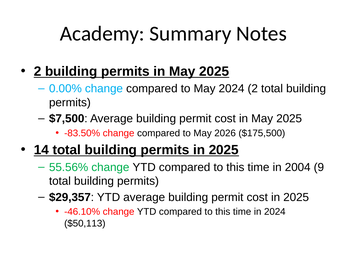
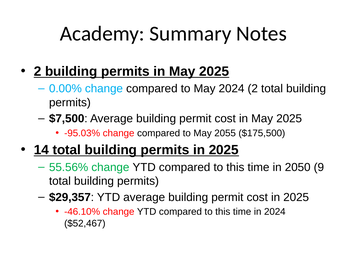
-83.50%: -83.50% -> -95.03% (82, 133)
2026: 2026 -> 2055 (225, 133)
2004: 2004 -> 2050 (298, 167)
$50,113: $50,113 -> $52,467 (85, 224)
